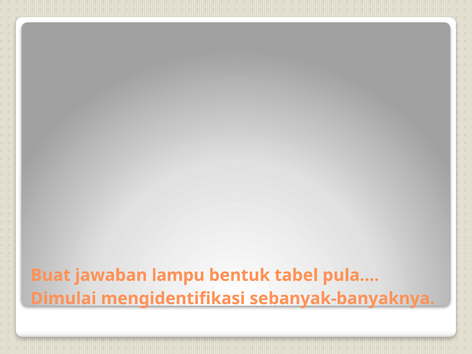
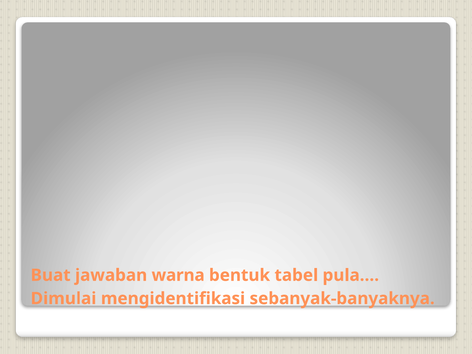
lampu: lampu -> warna (178, 275)
